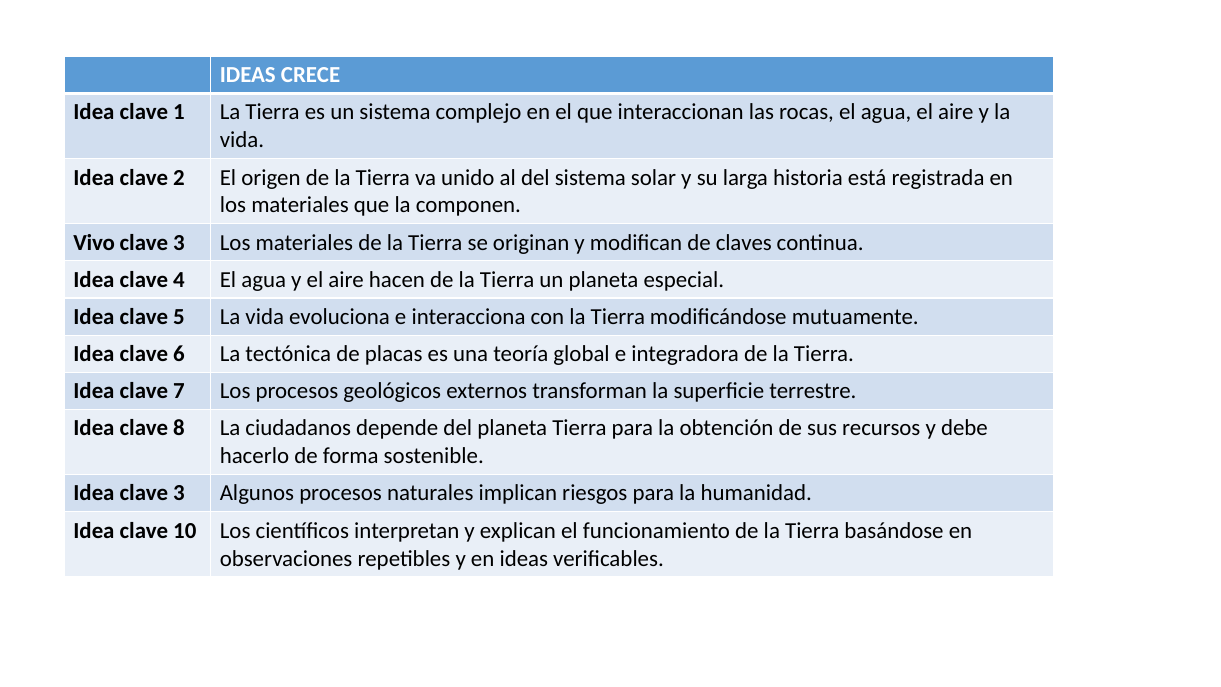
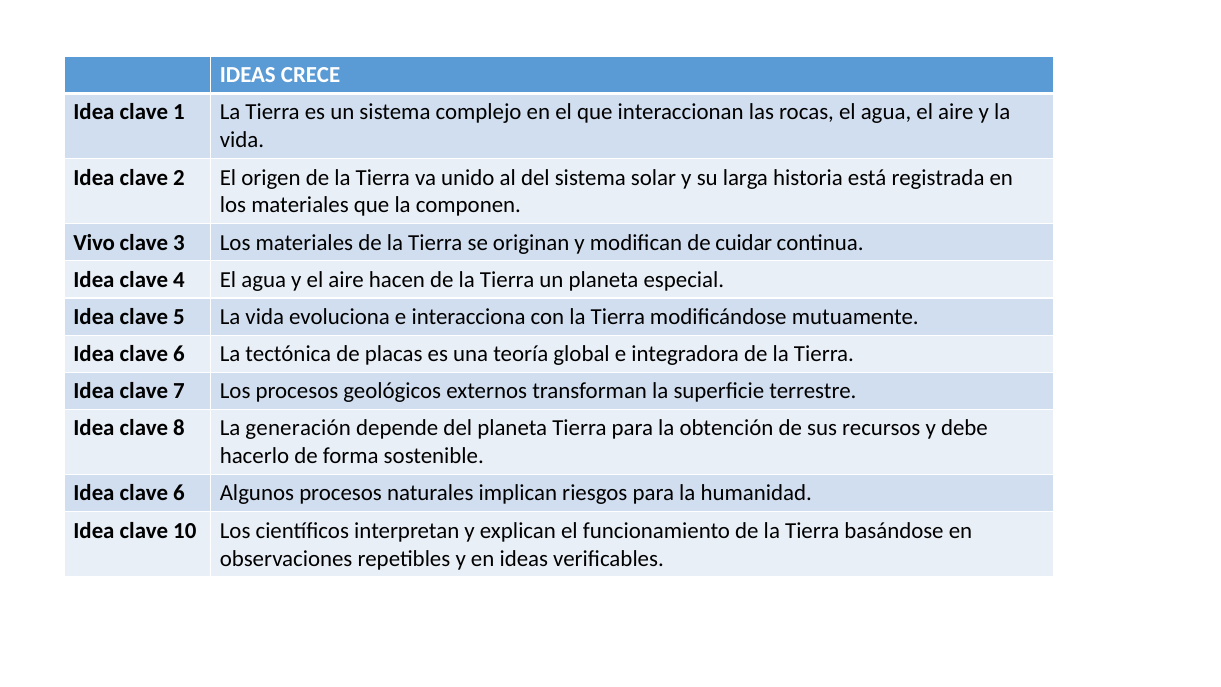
claves: claves -> cuidar (744, 243)
ciudadanos: ciudadanos -> generación (298, 428)
3: 3 -> 6 (179, 493)
